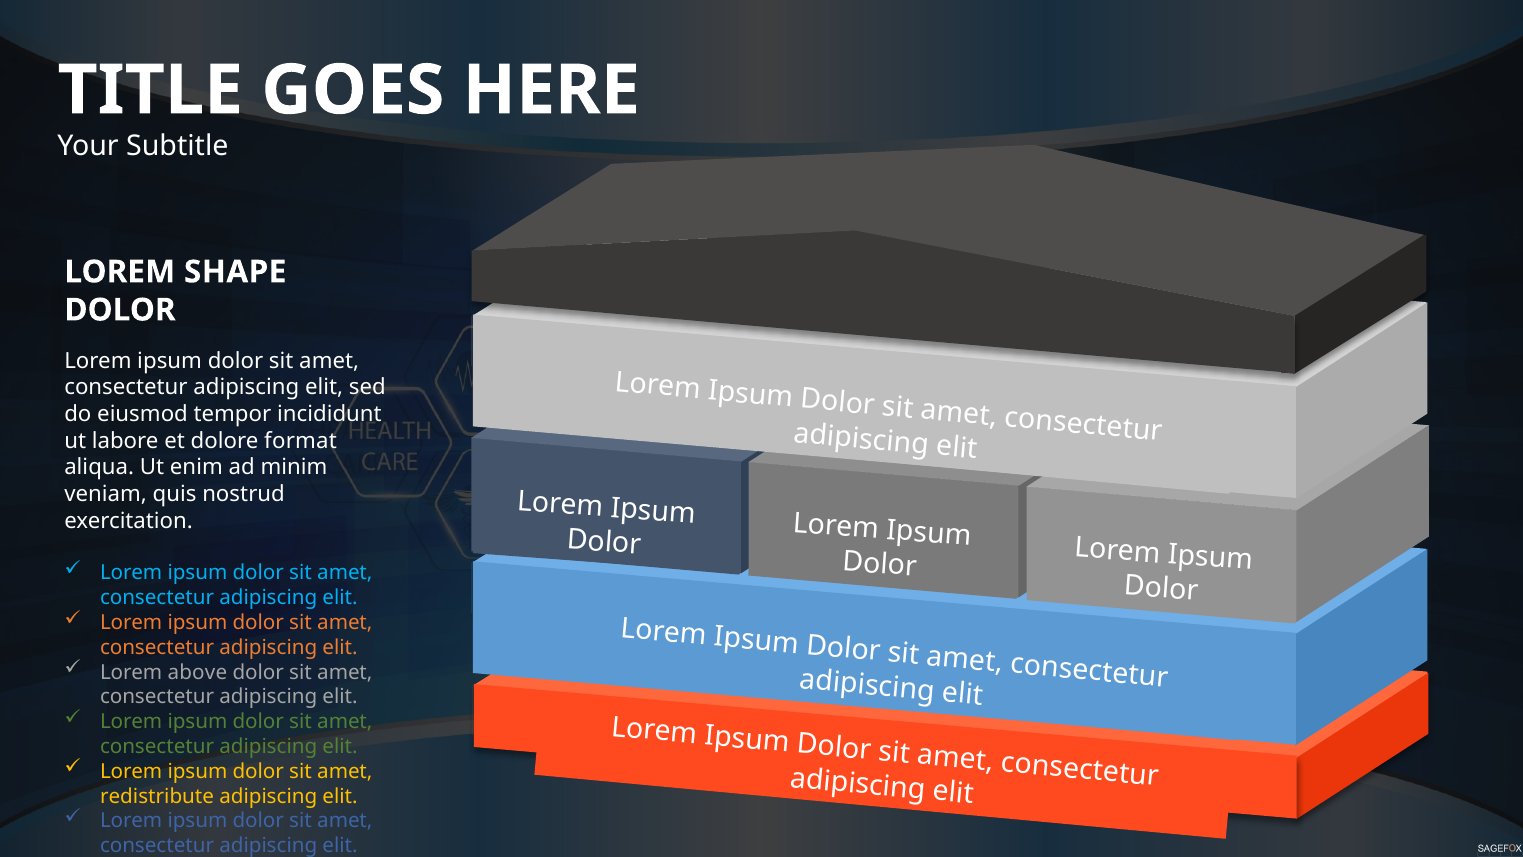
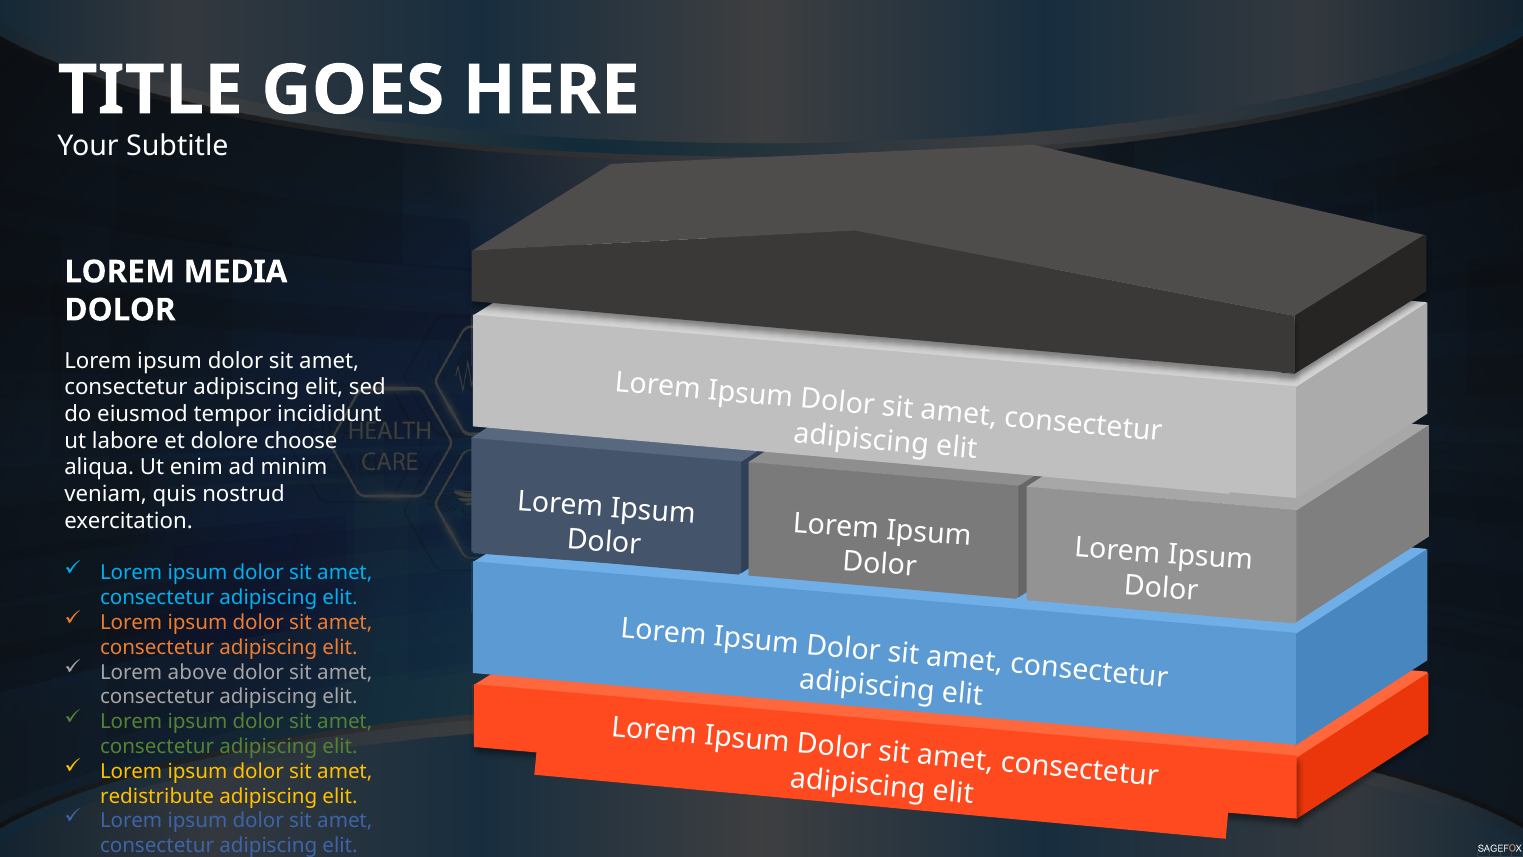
SHAPE: SHAPE -> MEDIA (235, 272)
format: format -> choose (301, 441)
